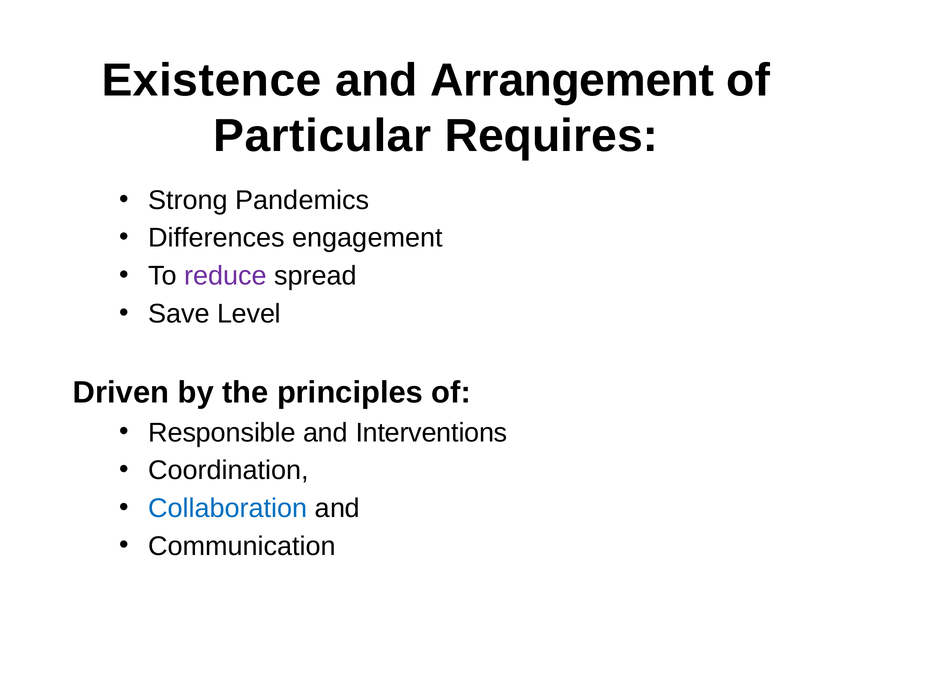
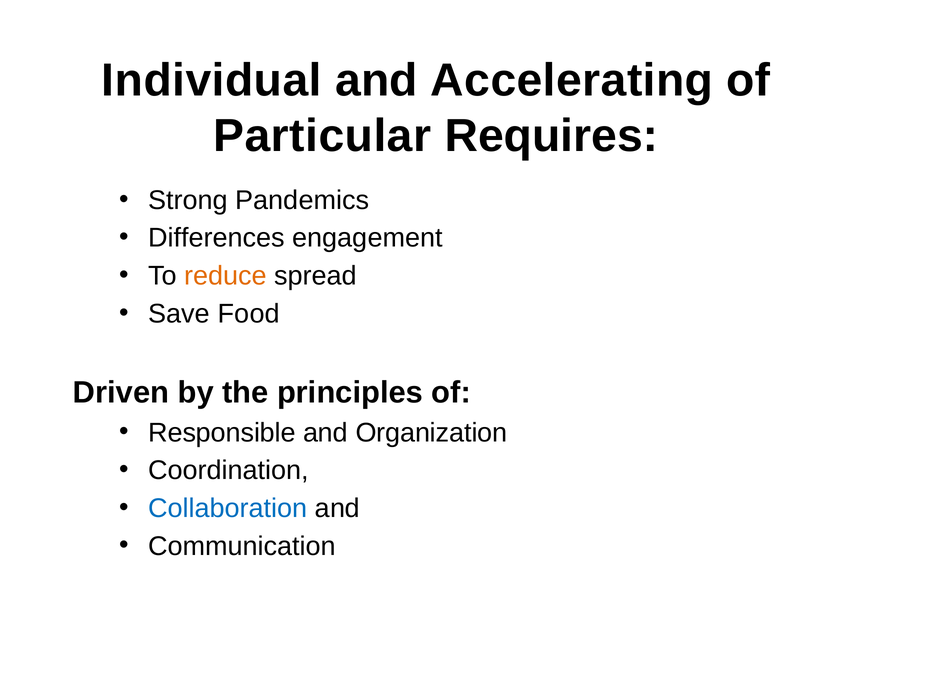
Existence: Existence -> Individual (212, 81)
Arrangement: Arrangement -> Accelerating (572, 81)
reduce colour: purple -> orange (226, 276)
Level: Level -> Food (249, 314)
Interventions: Interventions -> Organization (431, 433)
